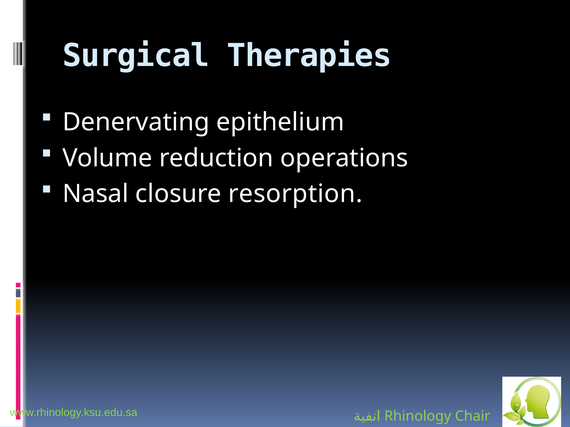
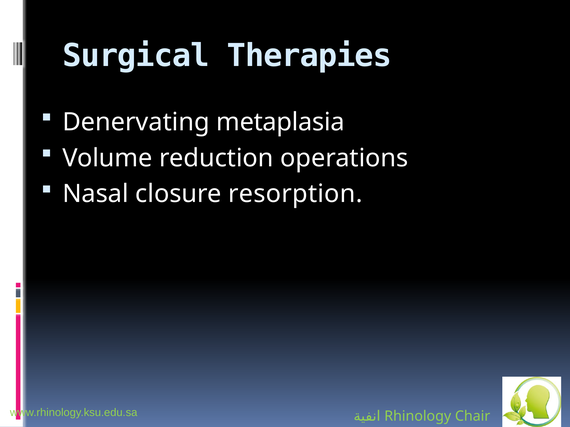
epithelium: epithelium -> metaplasia (280, 122)
